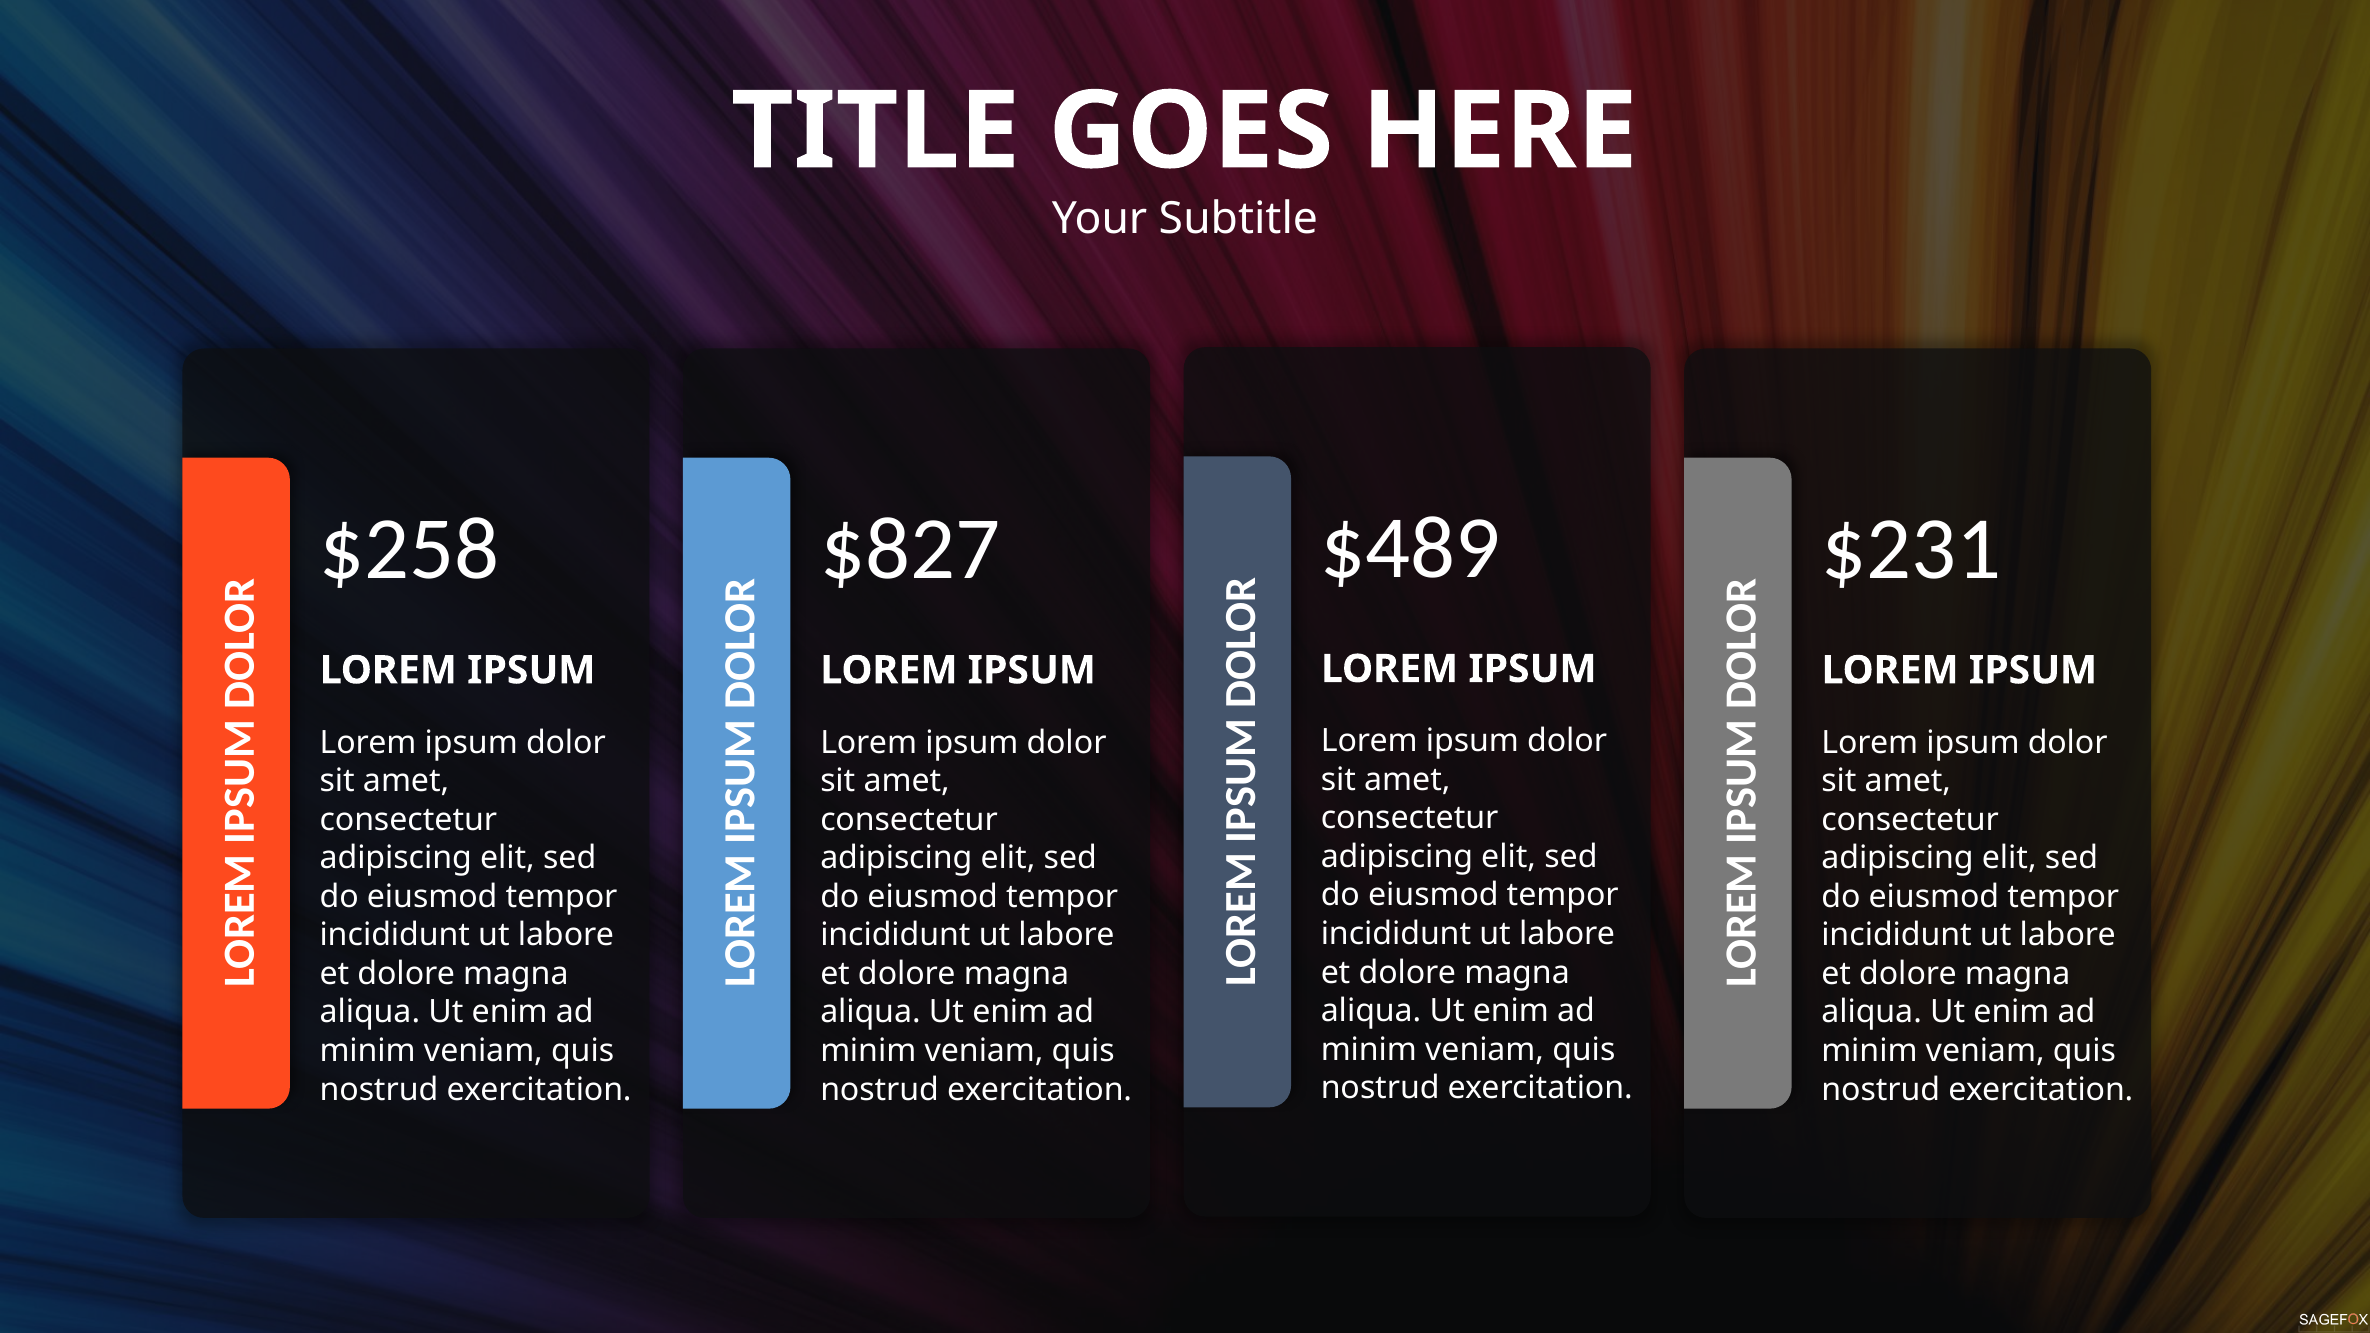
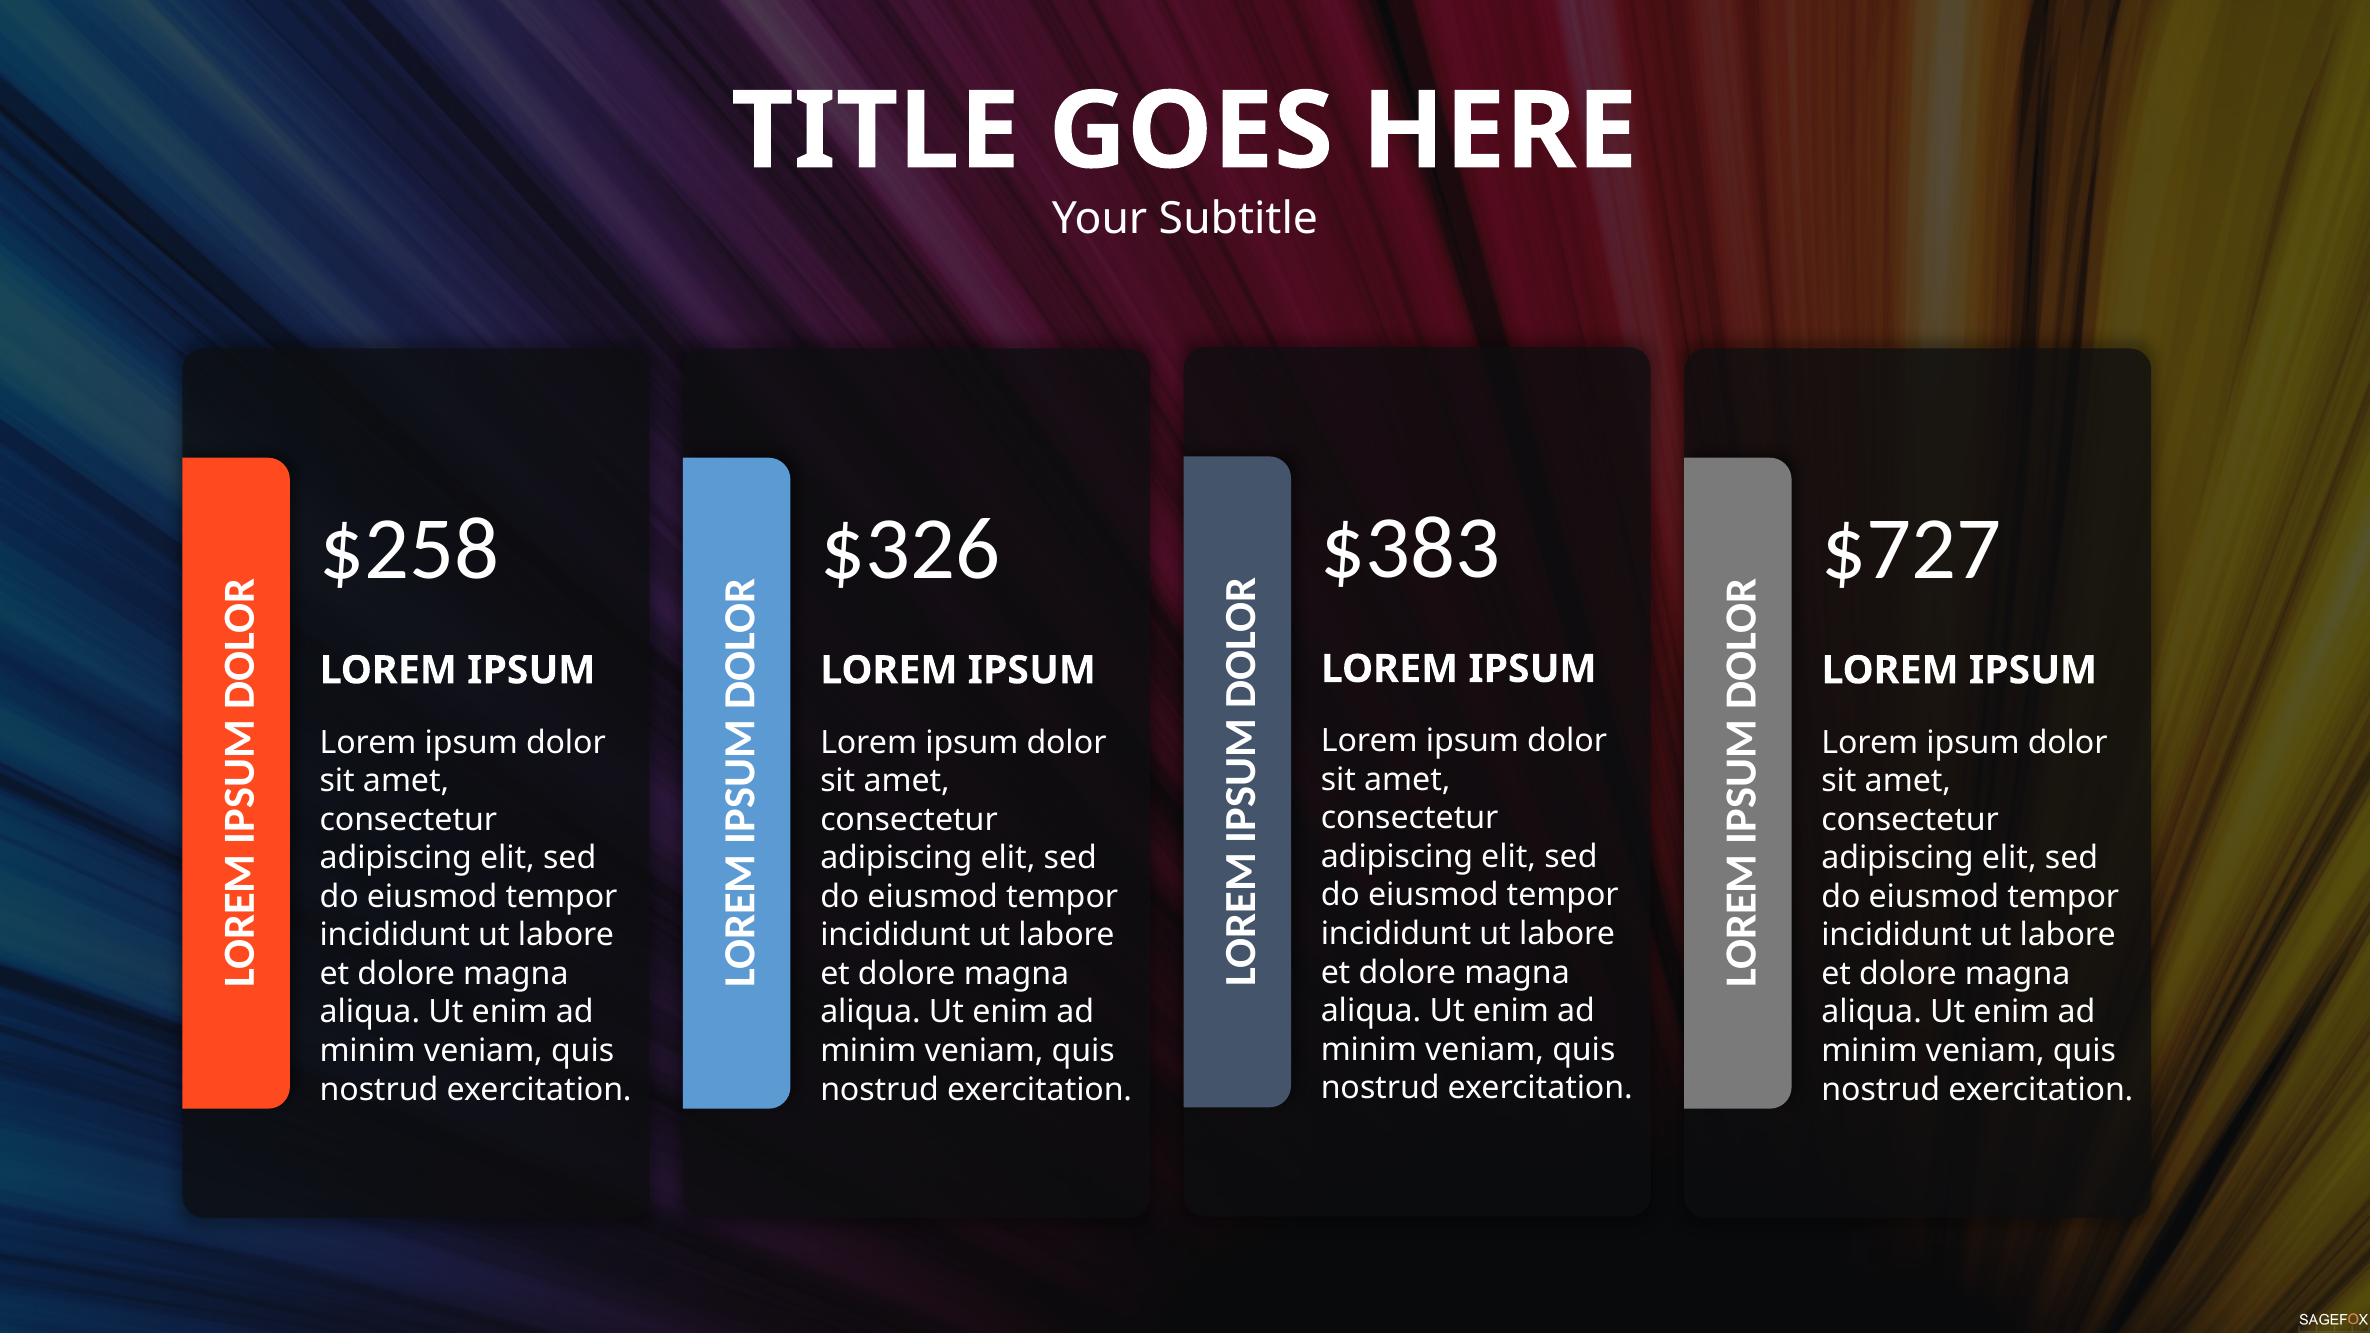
$489: $489 -> $383 (1411, 548)
$827: $827 -> $326 (910, 549)
$231: $231 -> $727 (1911, 549)
